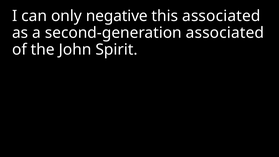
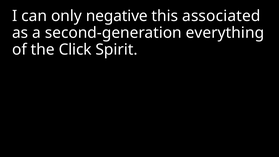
second-generation associated: associated -> everything (225, 33)
John: John -> Click (75, 50)
